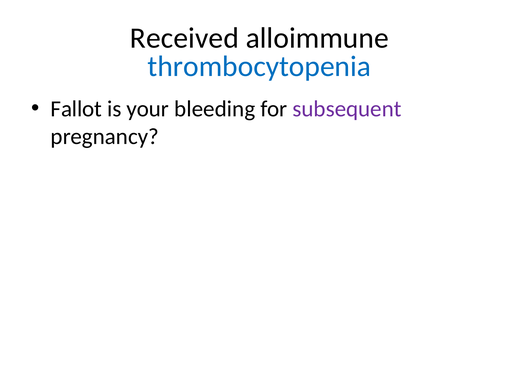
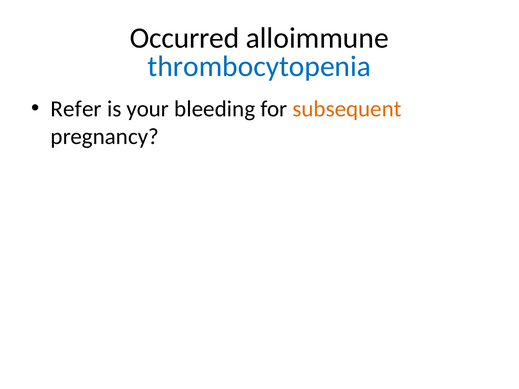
Received: Received -> Occurred (185, 38)
Fallot: Fallot -> Refer (76, 109)
subsequent colour: purple -> orange (347, 109)
